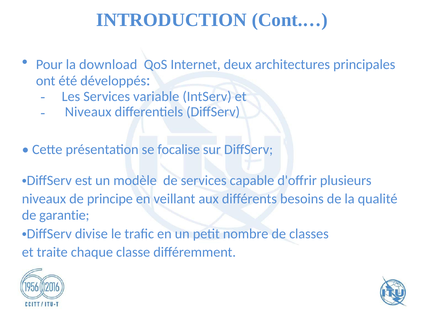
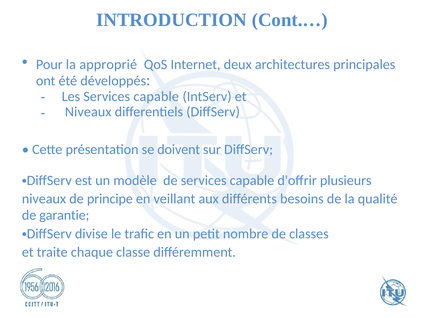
download: download -> approprié (108, 64)
Les Services variable: variable -> capable (156, 97)
focalise: focalise -> doivent (179, 150)
